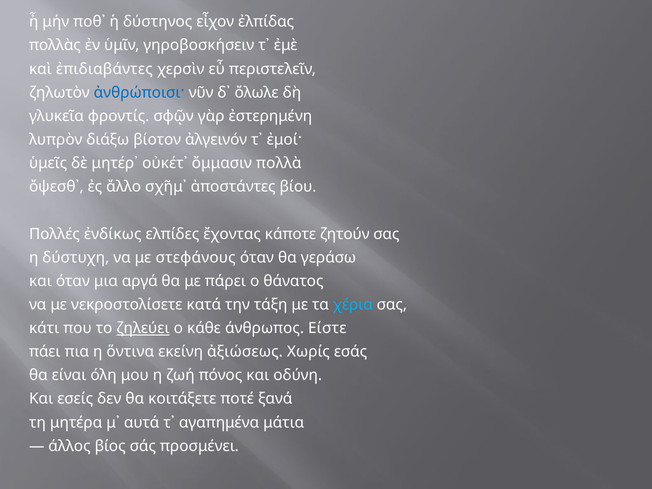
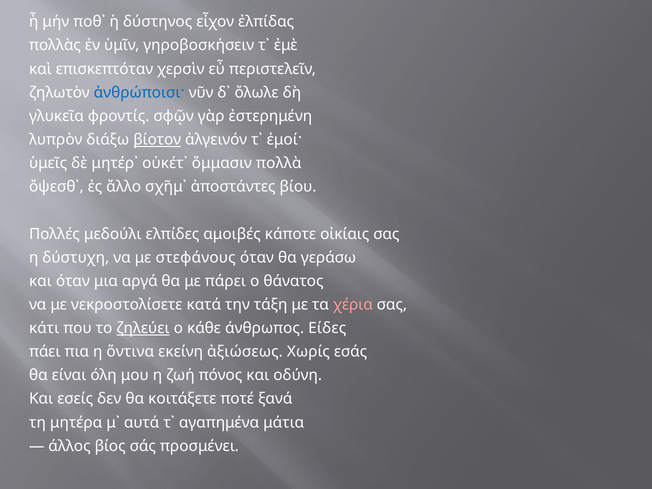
ἐπιδιαβάντες: ἐπιδιαβάντες -> επισκεπτόταν (104, 69)
βίοτον underline: none -> present (157, 140)
ἐνδίκως: ἐνδίκως -> μεδούλι (113, 234)
ἔχοντας: ἔχοντας -> αμοιβές (232, 234)
ζητούν: ζητούν -> οἰκίαις (345, 234)
χέρια colour: light blue -> pink (353, 305)
Είστε: Είστε -> Είδες (327, 328)
